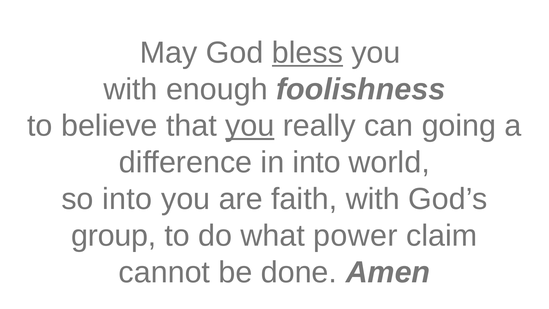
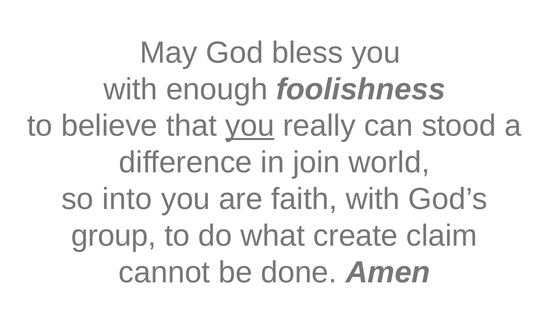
bless underline: present -> none (307, 53)
going: going -> stood (459, 126)
in into: into -> join (317, 162)
power: power -> create (356, 236)
